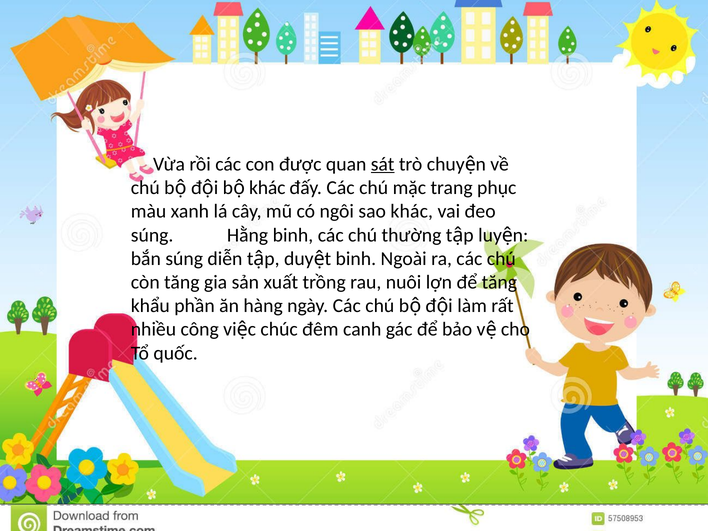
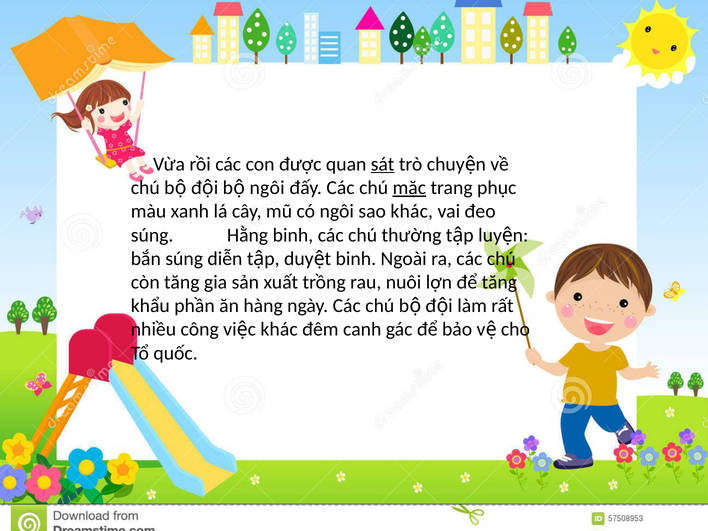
khác: khác -> ngôi (267, 188)
mặc underline: none -> present (409, 188)
chúc: chúc -> khác (279, 329)
